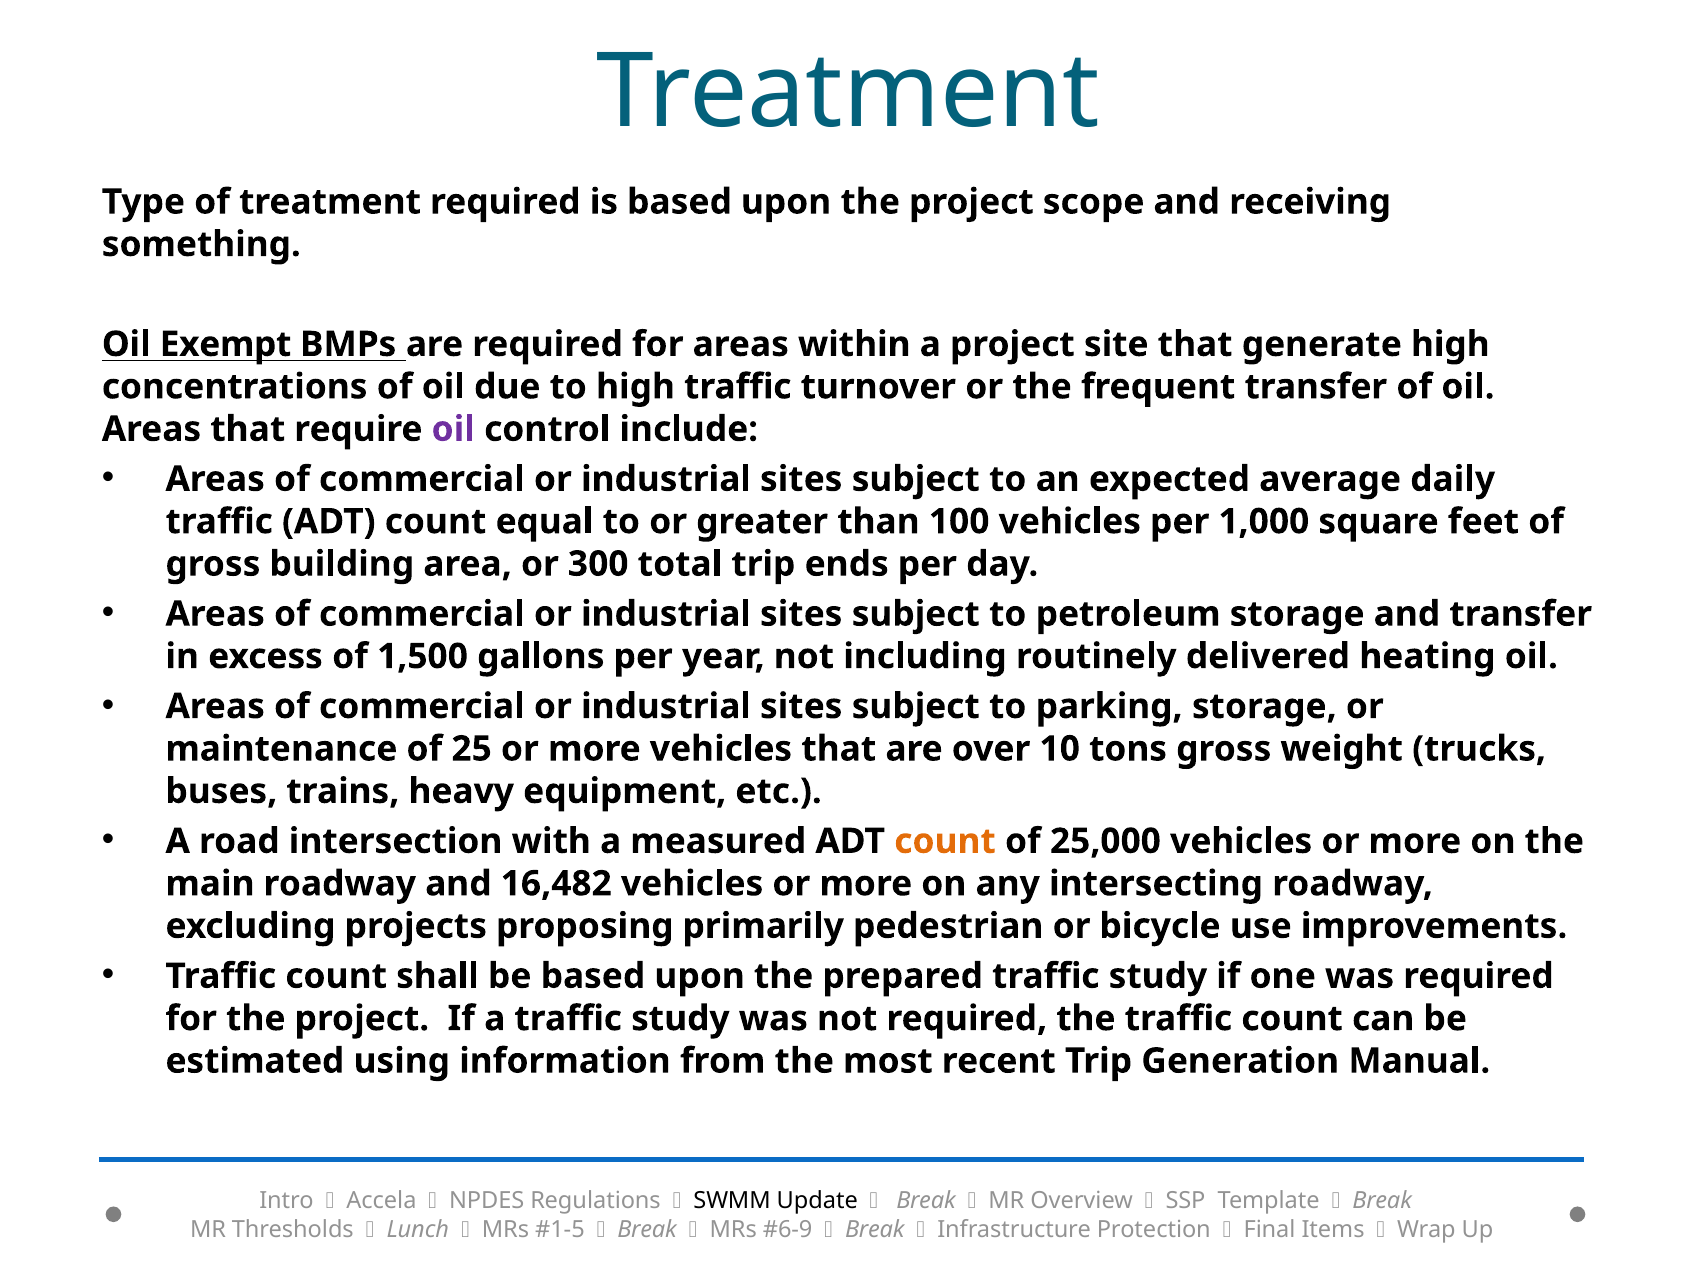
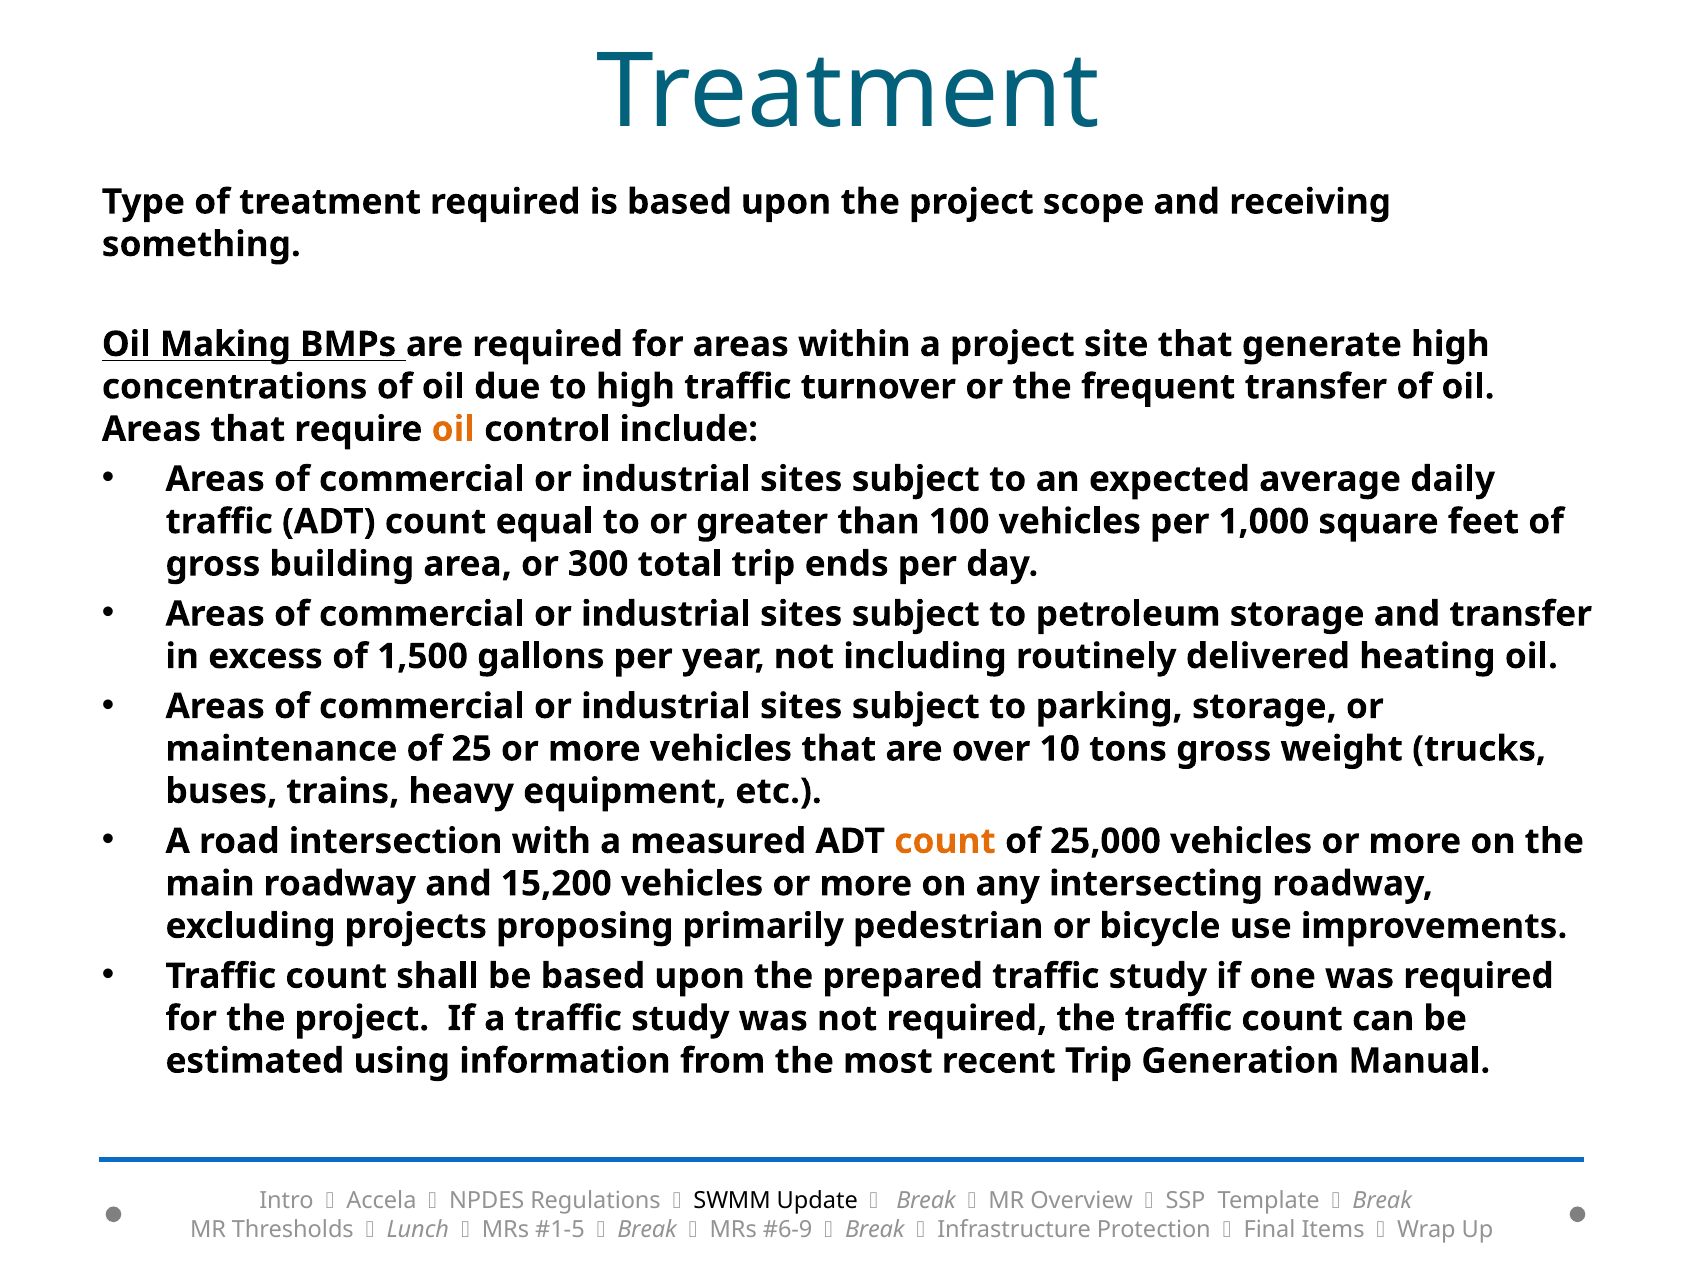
Exempt: Exempt -> Making (225, 344)
oil colour: purple -> orange (453, 429)
16,482: 16,482 -> 15,200 (556, 884)
